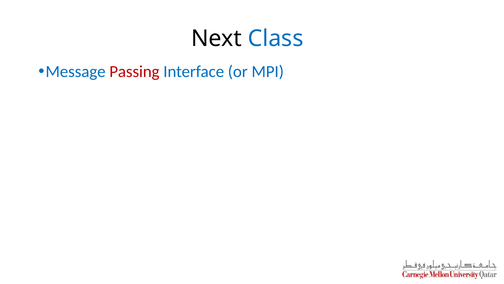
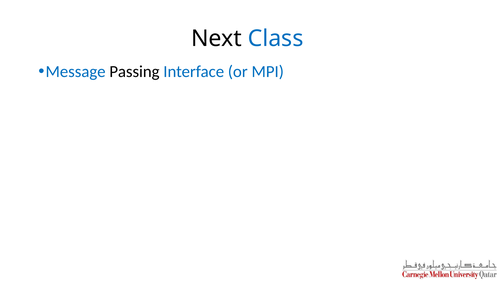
Passing colour: red -> black (134, 71)
